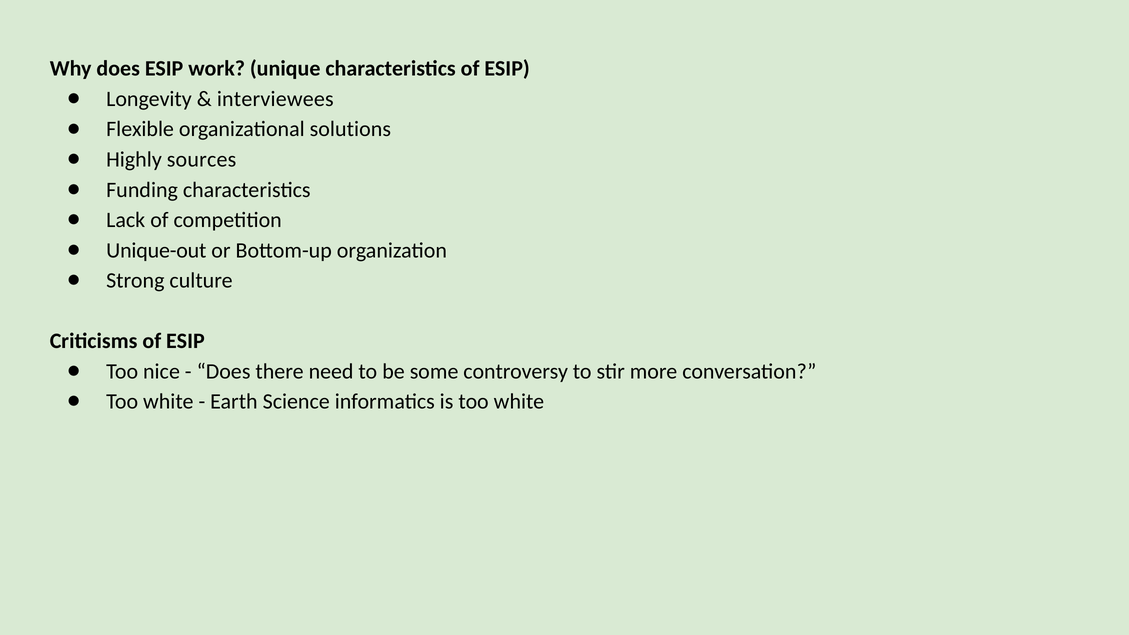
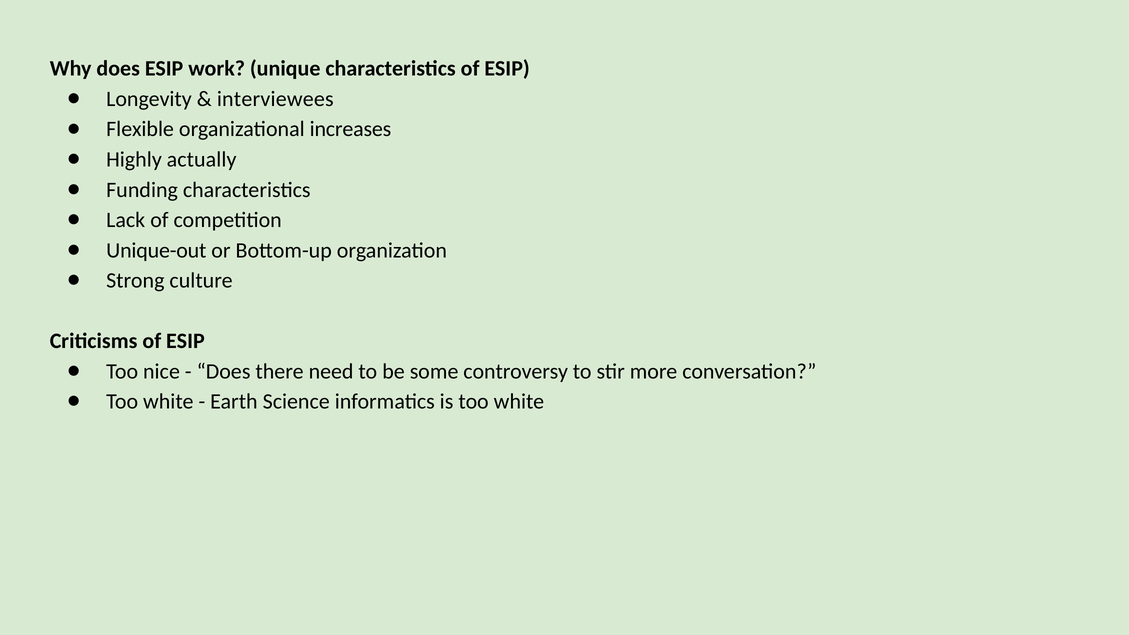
solutions: solutions -> increases (350, 129)
sources: sources -> actually (202, 160)
